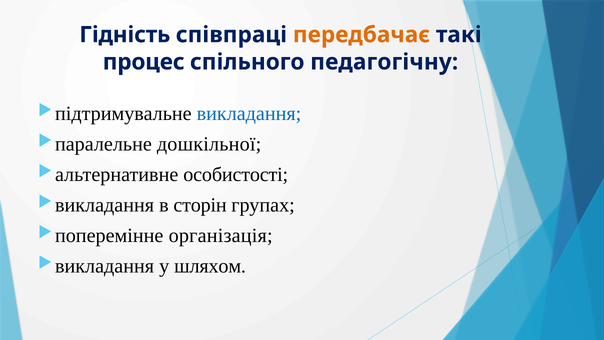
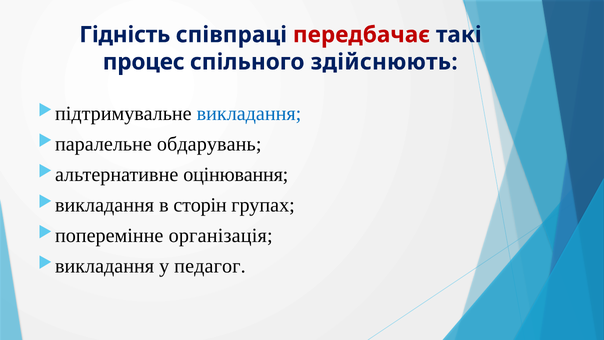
передбачає colour: orange -> red (361, 35)
педагогічну: педагогічну -> здійснюють (384, 62)
дошкільної: дошкільної -> обдарувань (209, 144)
особистості: особистості -> оцінювання (236, 174)
шляхом: шляхом -> педагог (210, 266)
